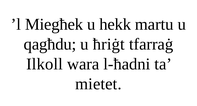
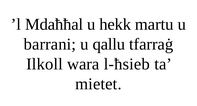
Miegħek: Miegħek -> Mdaħħal (54, 24)
qagħdu: qagħdu -> barrani (50, 44)
ħriġt: ħriġt -> qallu (109, 44)
l-ħadni: l-ħadni -> l-ħsieb (127, 64)
